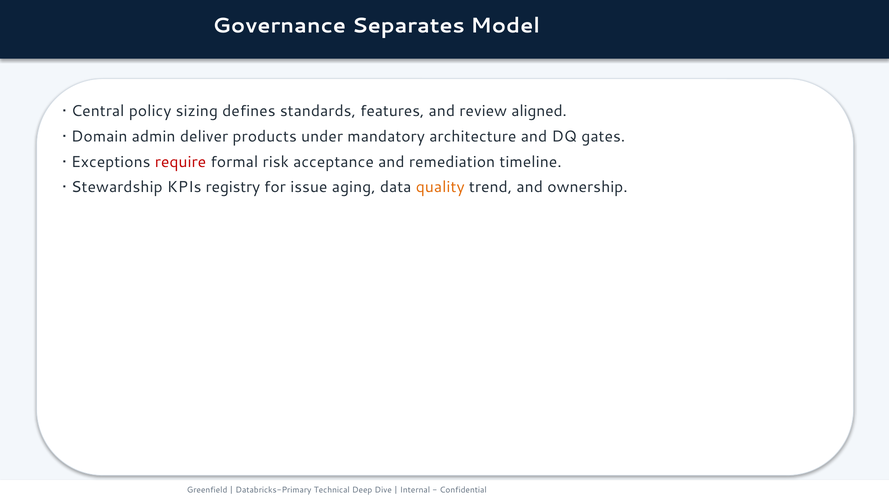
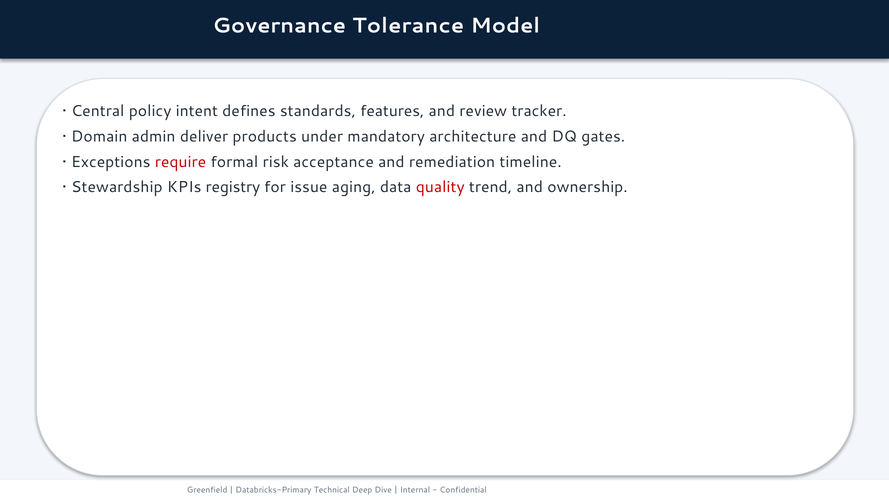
Separates: Separates -> Tolerance (408, 26)
sizing: sizing -> intent (197, 111)
aligned: aligned -> tracker (539, 111)
quality colour: orange -> red (440, 187)
